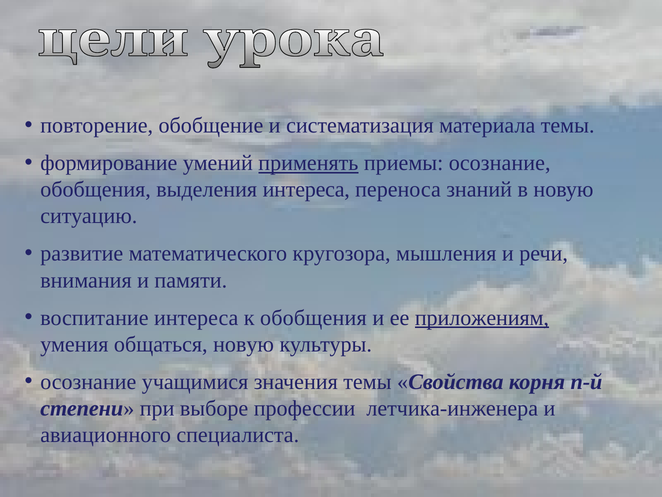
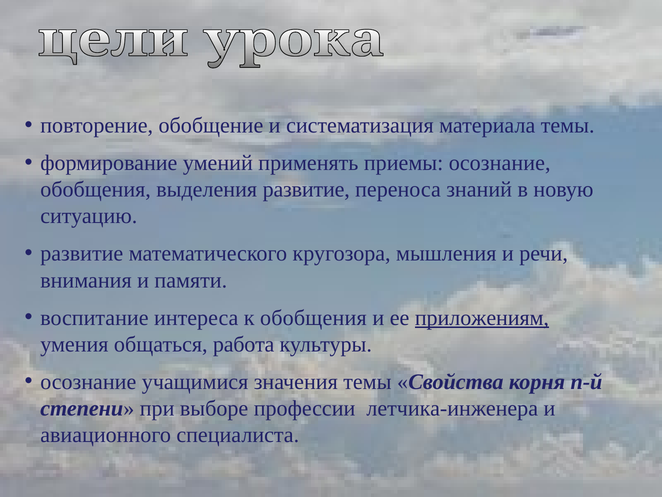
применять underline: present -> none (308, 163)
выделения интереса: интереса -> развитие (306, 189)
общаться новую: новую -> работа (244, 344)
